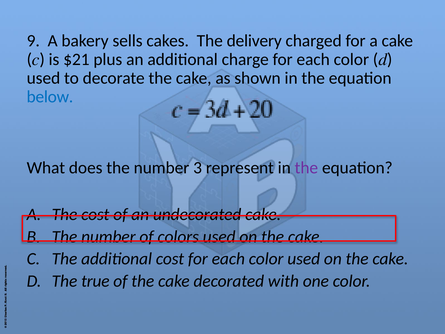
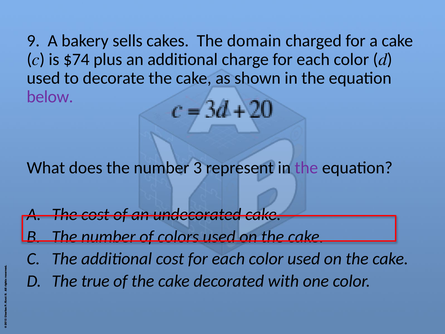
delivery: delivery -> domain (254, 41)
$21: $21 -> $74 (76, 59)
below colour: blue -> purple (50, 97)
